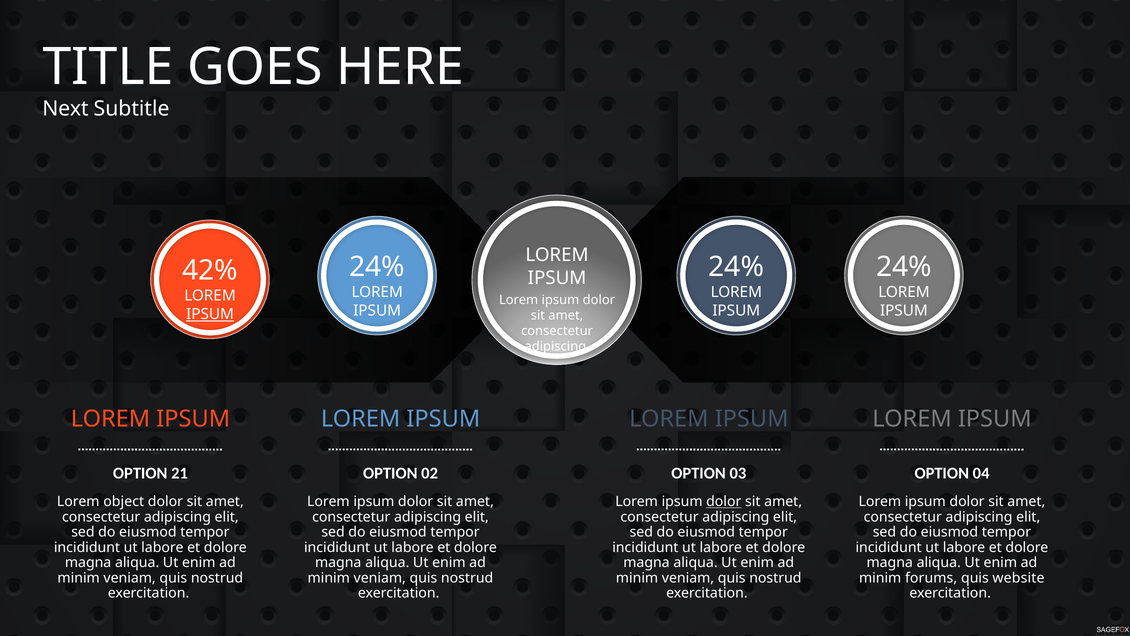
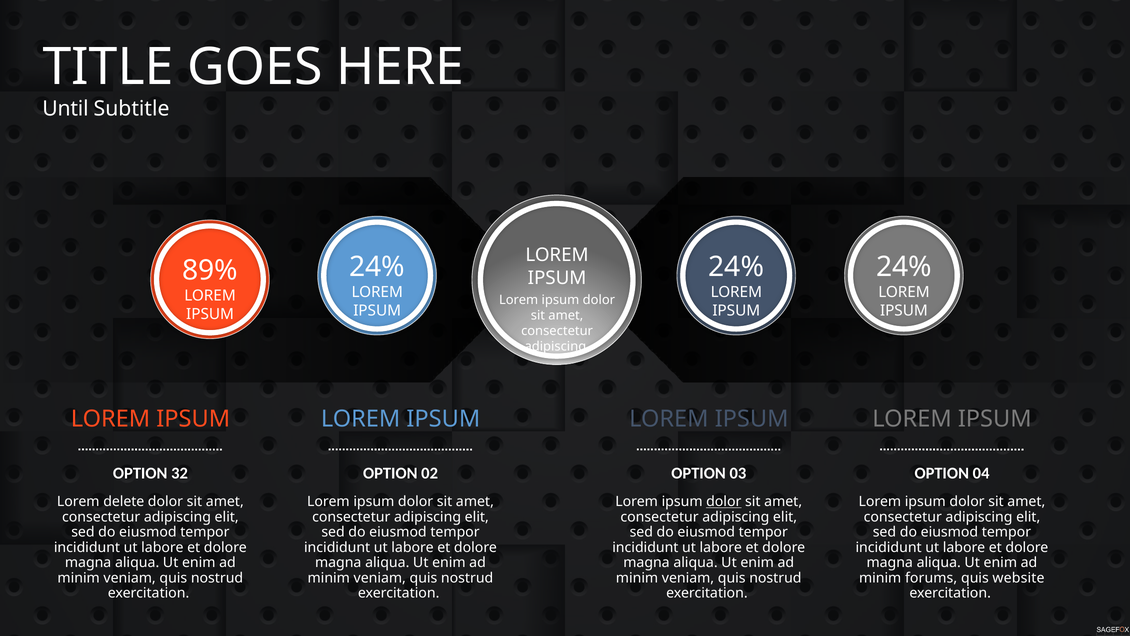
Next: Next -> Until (65, 109)
42%: 42% -> 89% (210, 270)
IPSUM underline: present -> none (210, 314)
21: 21 -> 32 (179, 473)
object: object -> delete (124, 501)
